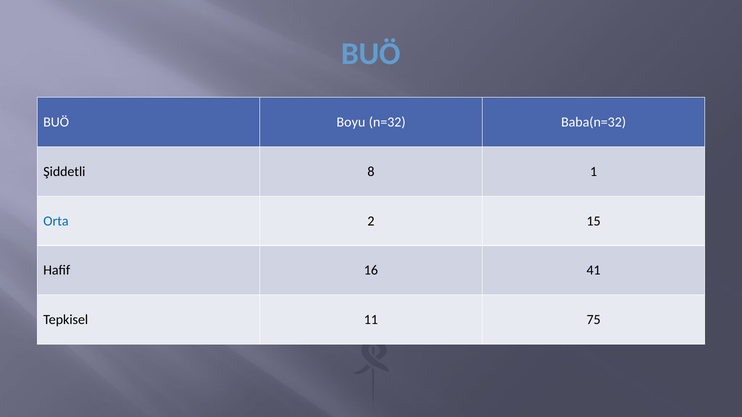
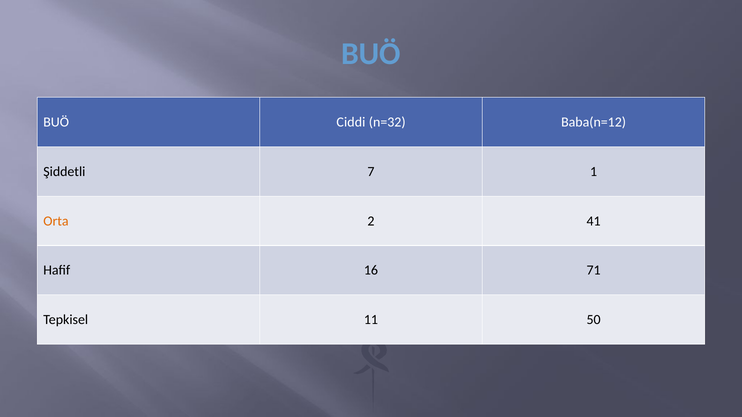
Boyu: Boyu -> Ciddi (351, 122)
Baba(n=32: Baba(n=32 -> Baba(n=12 (594, 122)
8: 8 -> 7 (371, 172)
Orta colour: blue -> orange (56, 221)
15: 15 -> 41 (594, 221)
41: 41 -> 71 (594, 271)
75: 75 -> 50 (594, 320)
